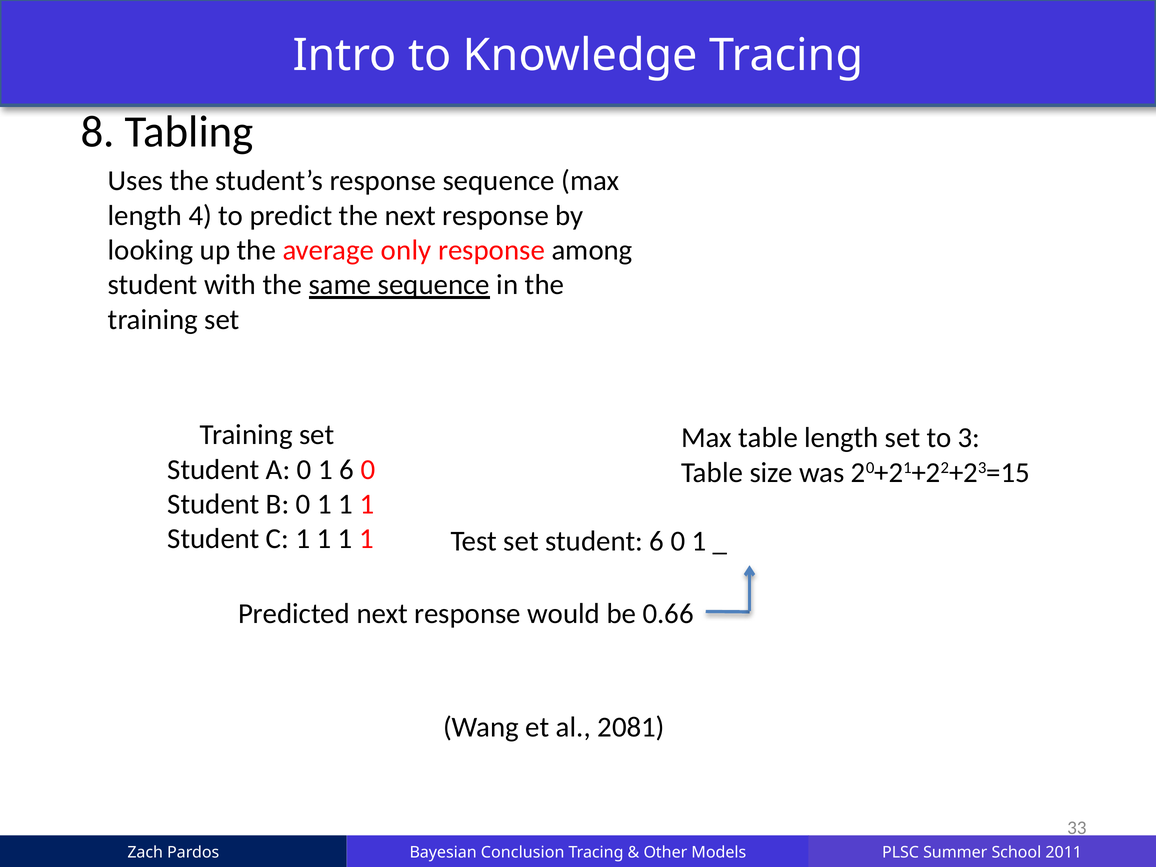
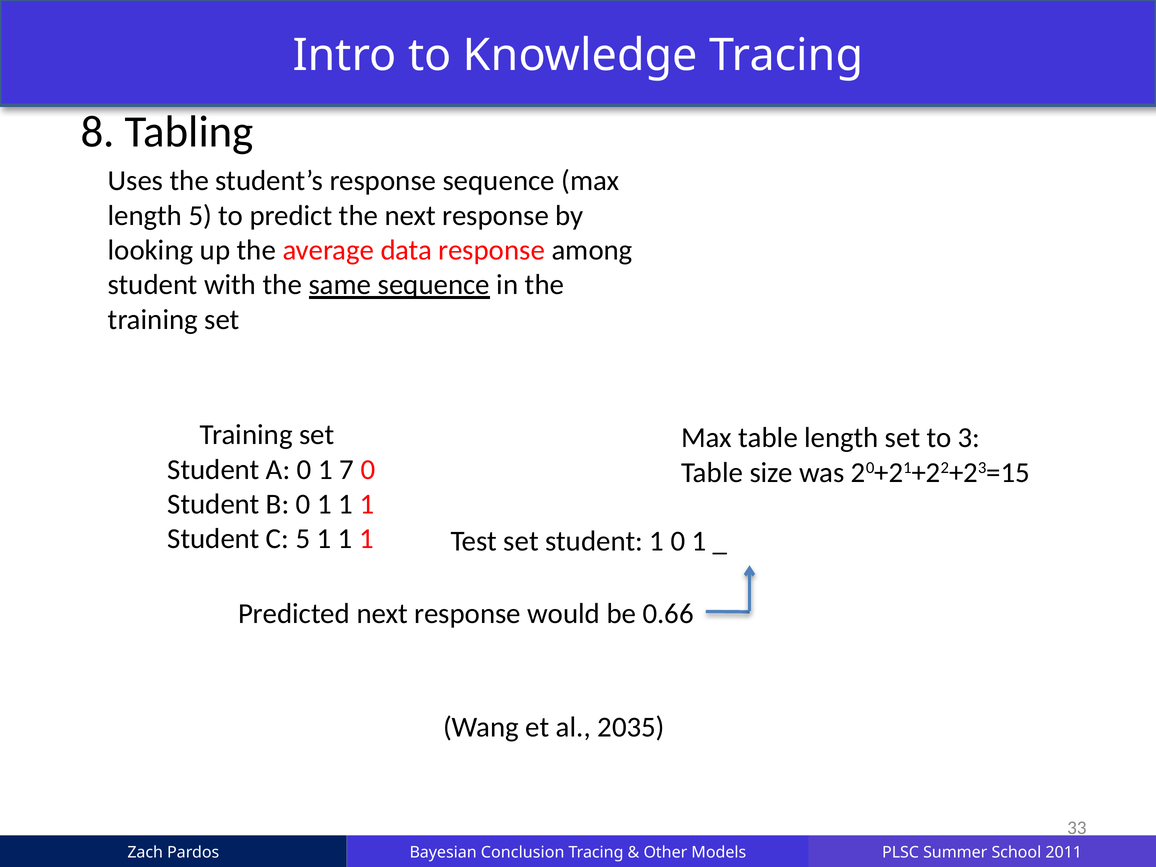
length 4: 4 -> 5 (200, 216)
only: only -> data (406, 250)
1 6: 6 -> 7 (347, 470)
C 1: 1 -> 5 (303, 539)
student 6: 6 -> 1 (657, 541)
2081: 2081 -> 2035 (631, 727)
